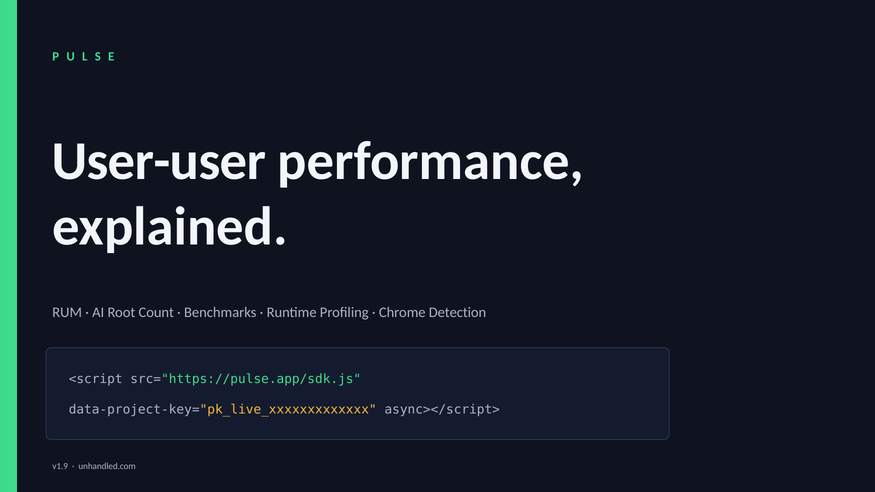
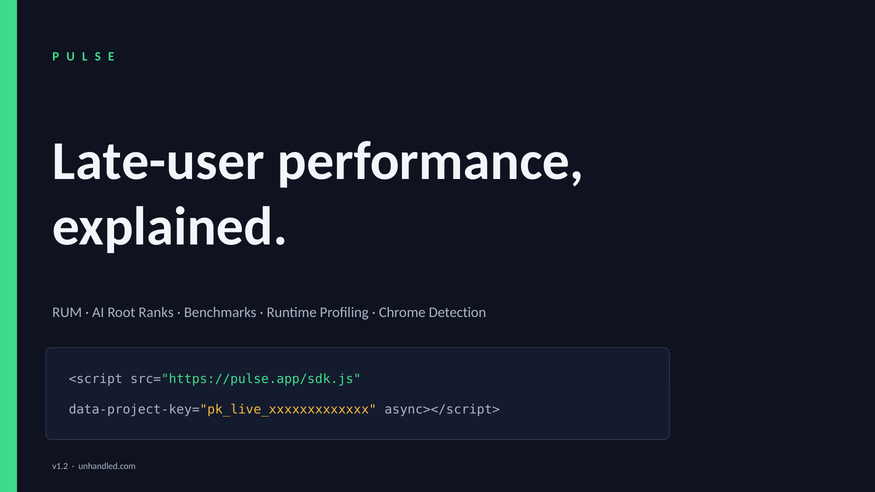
User-user: User-user -> Late-user (159, 161)
Count: Count -> Ranks (156, 313)
v1.9: v1.9 -> v1.2 (60, 467)
